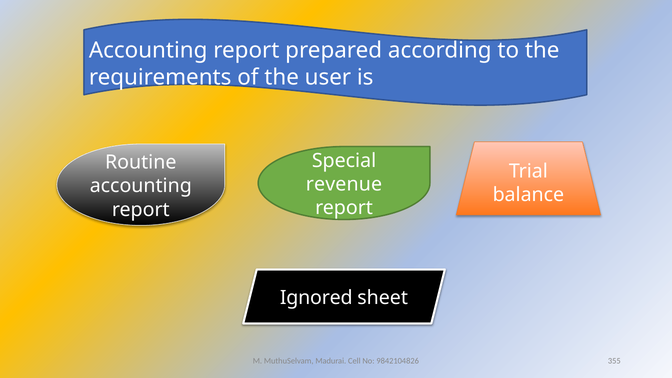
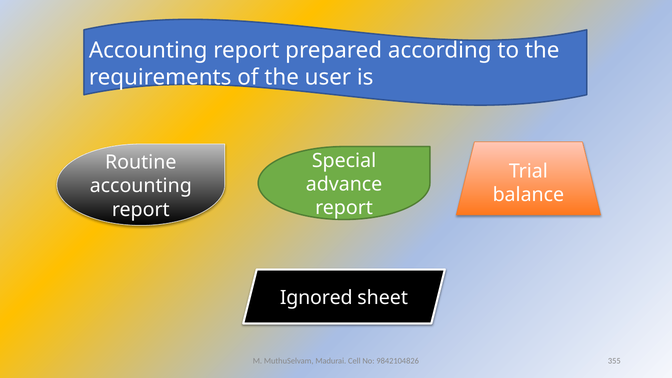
revenue: revenue -> advance (344, 184)
